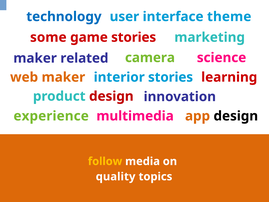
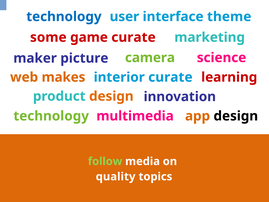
game stories: stories -> curate (134, 37)
related: related -> picture (84, 58)
web maker: maker -> makes (63, 77)
interior stories: stories -> curate (170, 77)
design colour: red -> orange (111, 96)
experience: experience -> technology (51, 116)
follow colour: yellow -> light green (105, 161)
